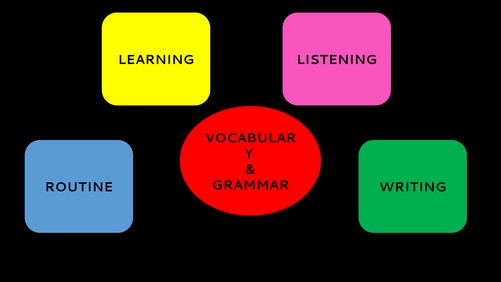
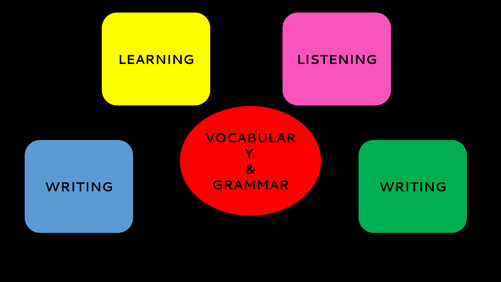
ROUTINE: ROUTINE -> WRITING (79, 187)
